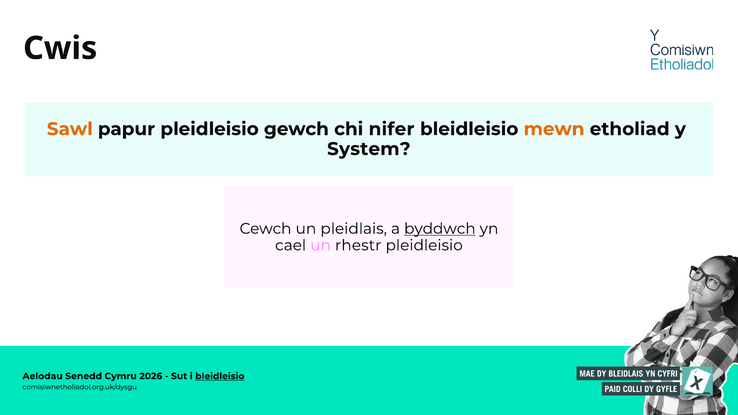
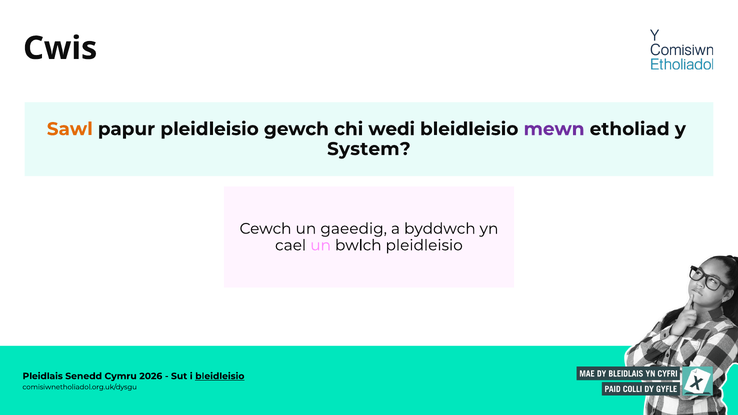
nifer: nifer -> wedi (392, 129)
mewn colour: orange -> purple (554, 129)
pleidlais: pleidlais -> gaeedig (354, 229)
byddwch underline: present -> none (440, 229)
rhestr: rhestr -> bwlch (358, 245)
Aelodau: Aelodau -> Pleidlais (43, 376)
